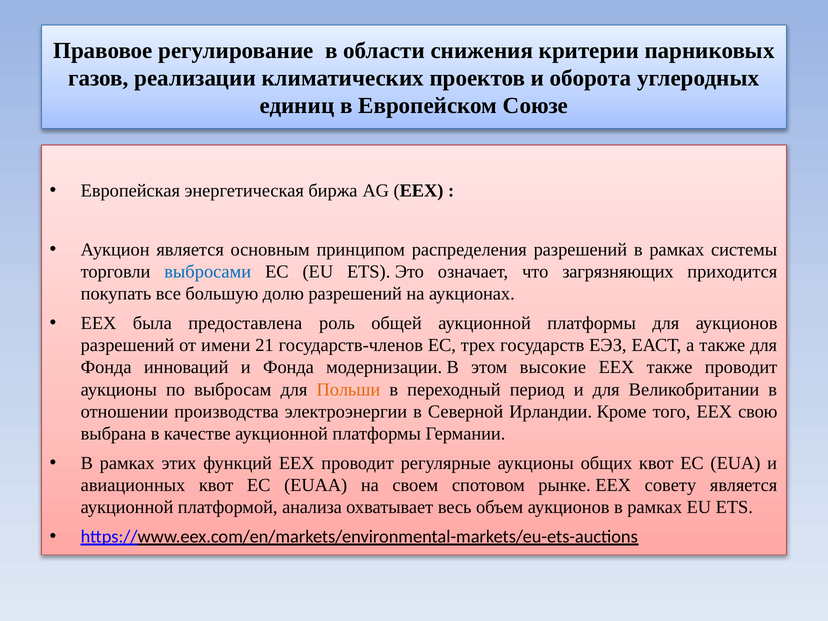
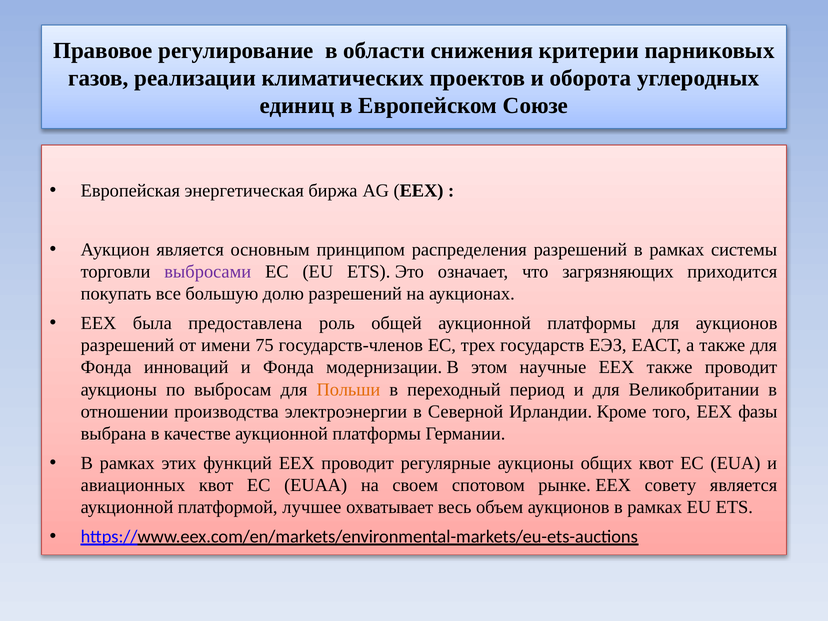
выбросами colour: blue -> purple (208, 272)
21: 21 -> 75 (264, 345)
высокие: высокие -> научные (553, 367)
свою: свою -> фазы (758, 412)
анализа: анализа -> лучшее (312, 507)
